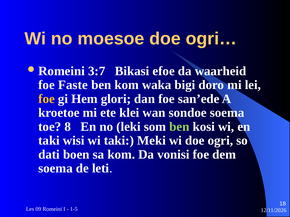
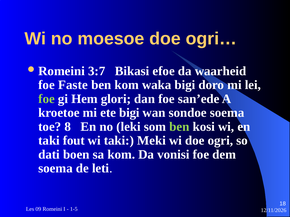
foe colour: yellow -> light green (47, 99)
ete klei: klei -> bigi (129, 113)
wisi: wisi -> fout (74, 141)
